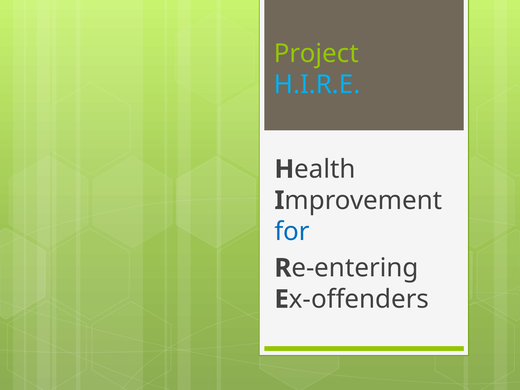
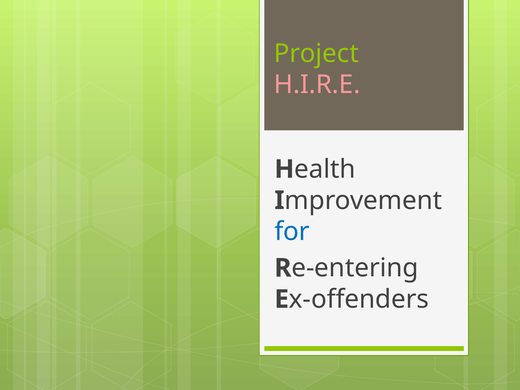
H.I.R.E colour: light blue -> pink (317, 85)
